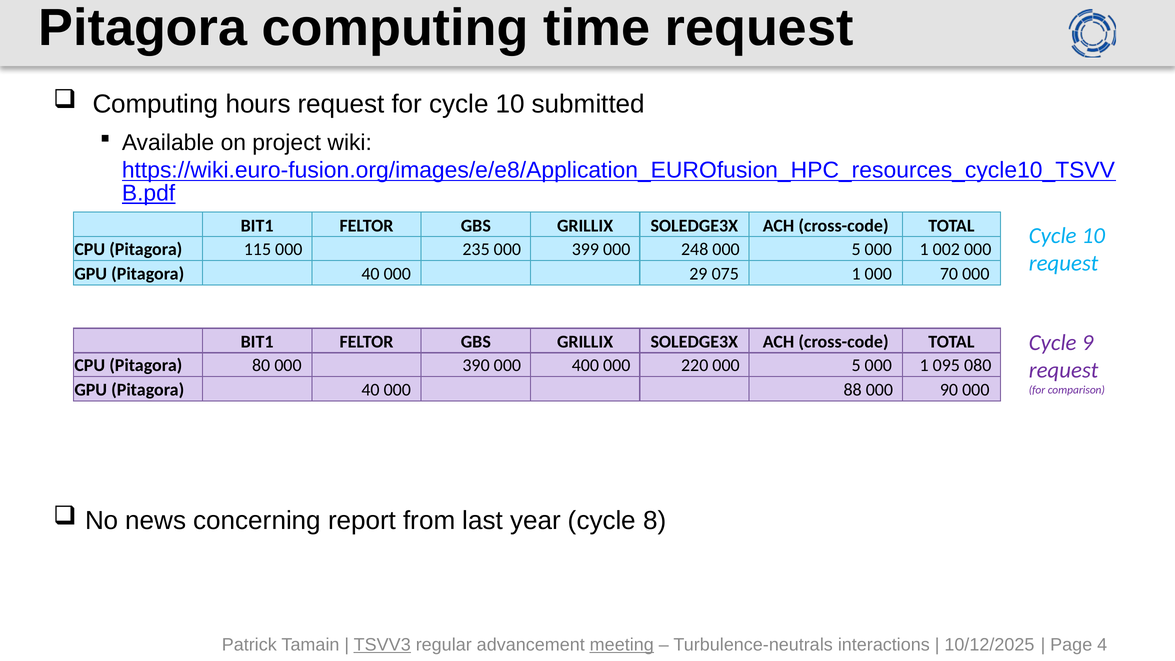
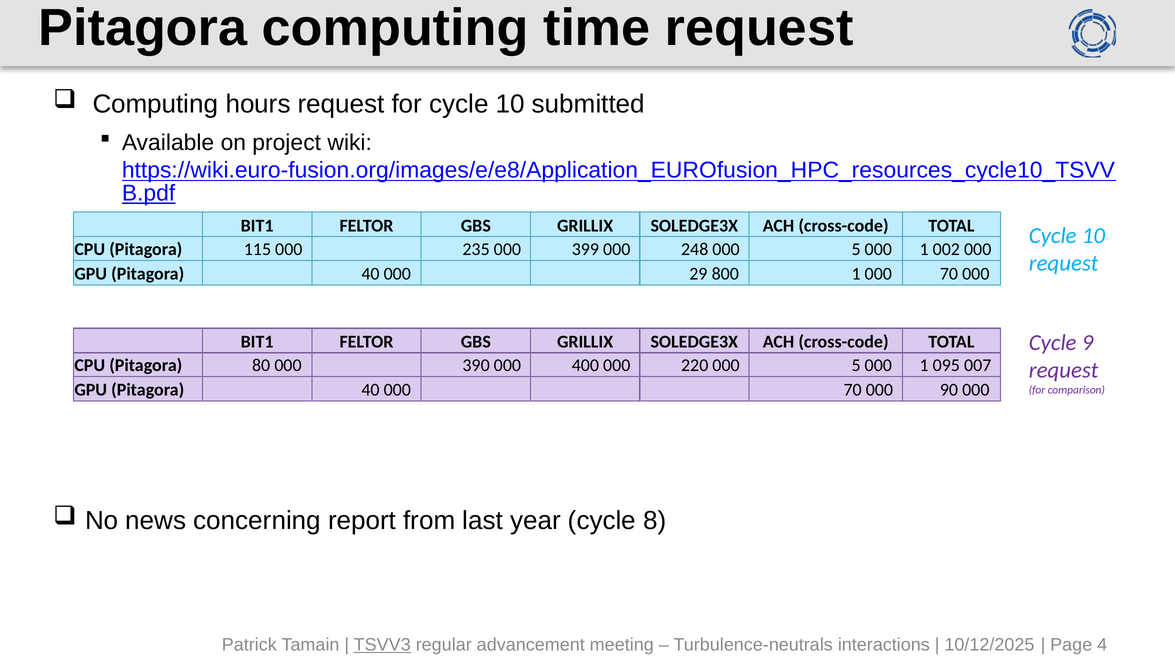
075: 075 -> 800 (725, 274)
080: 080 -> 007 (978, 366)
40 000 88: 88 -> 70 (853, 390)
meeting underline: present -> none (622, 645)
